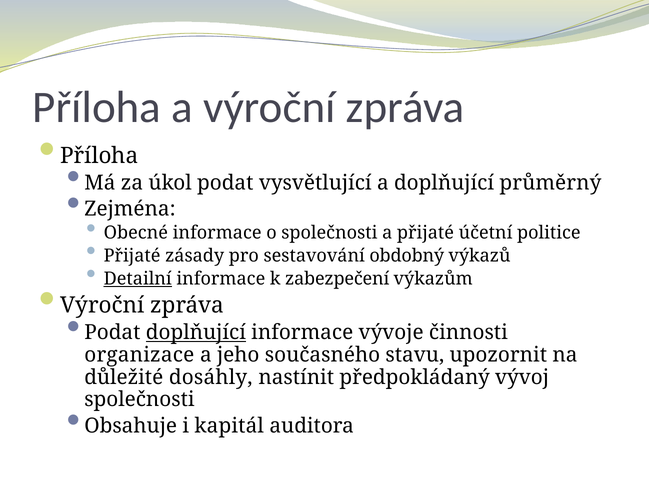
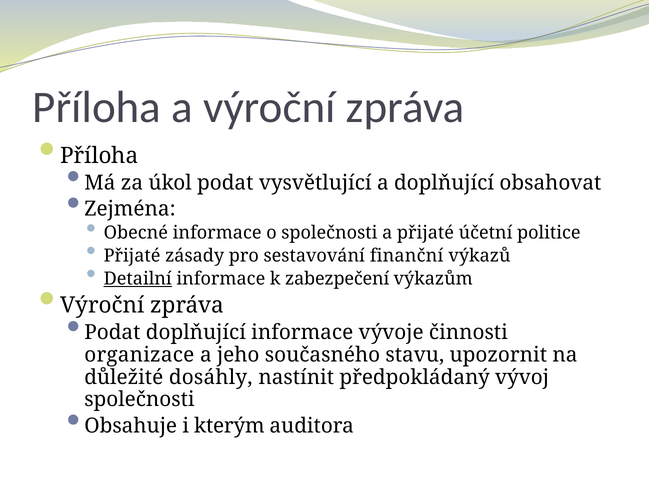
průměrný: průměrný -> obsahovat (550, 183)
obdobný: obdobný -> finanční (407, 256)
doplňující underline: present -> none (196, 332)
kapitál: kapitál -> kterým (229, 426)
